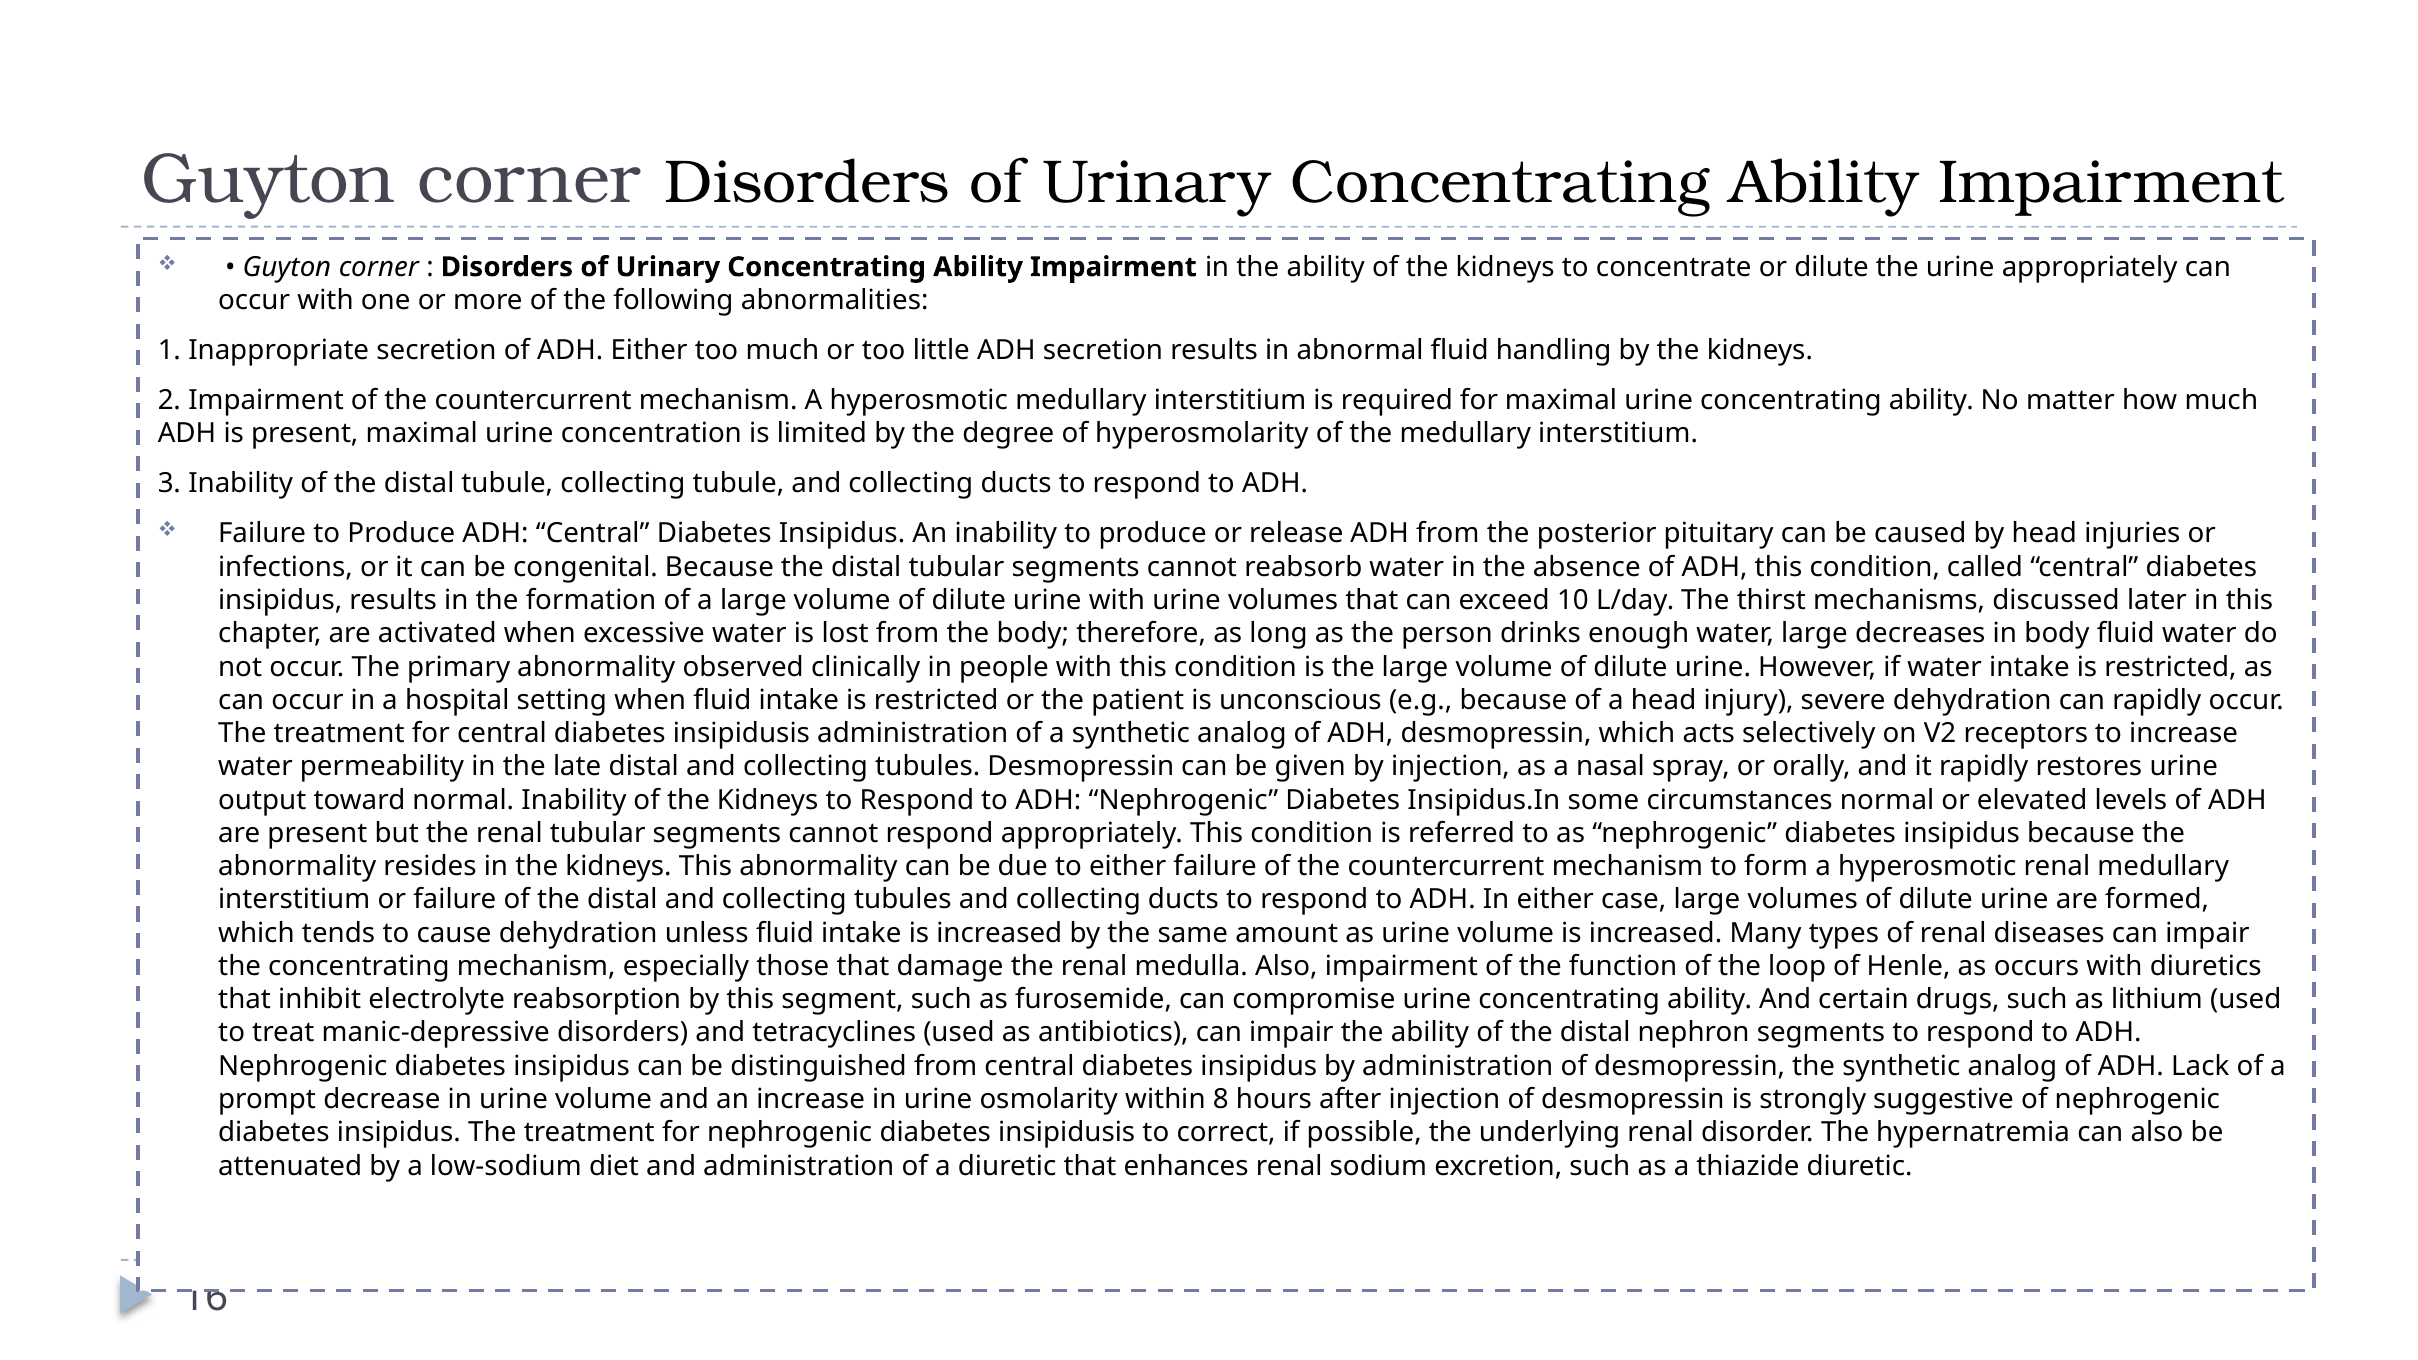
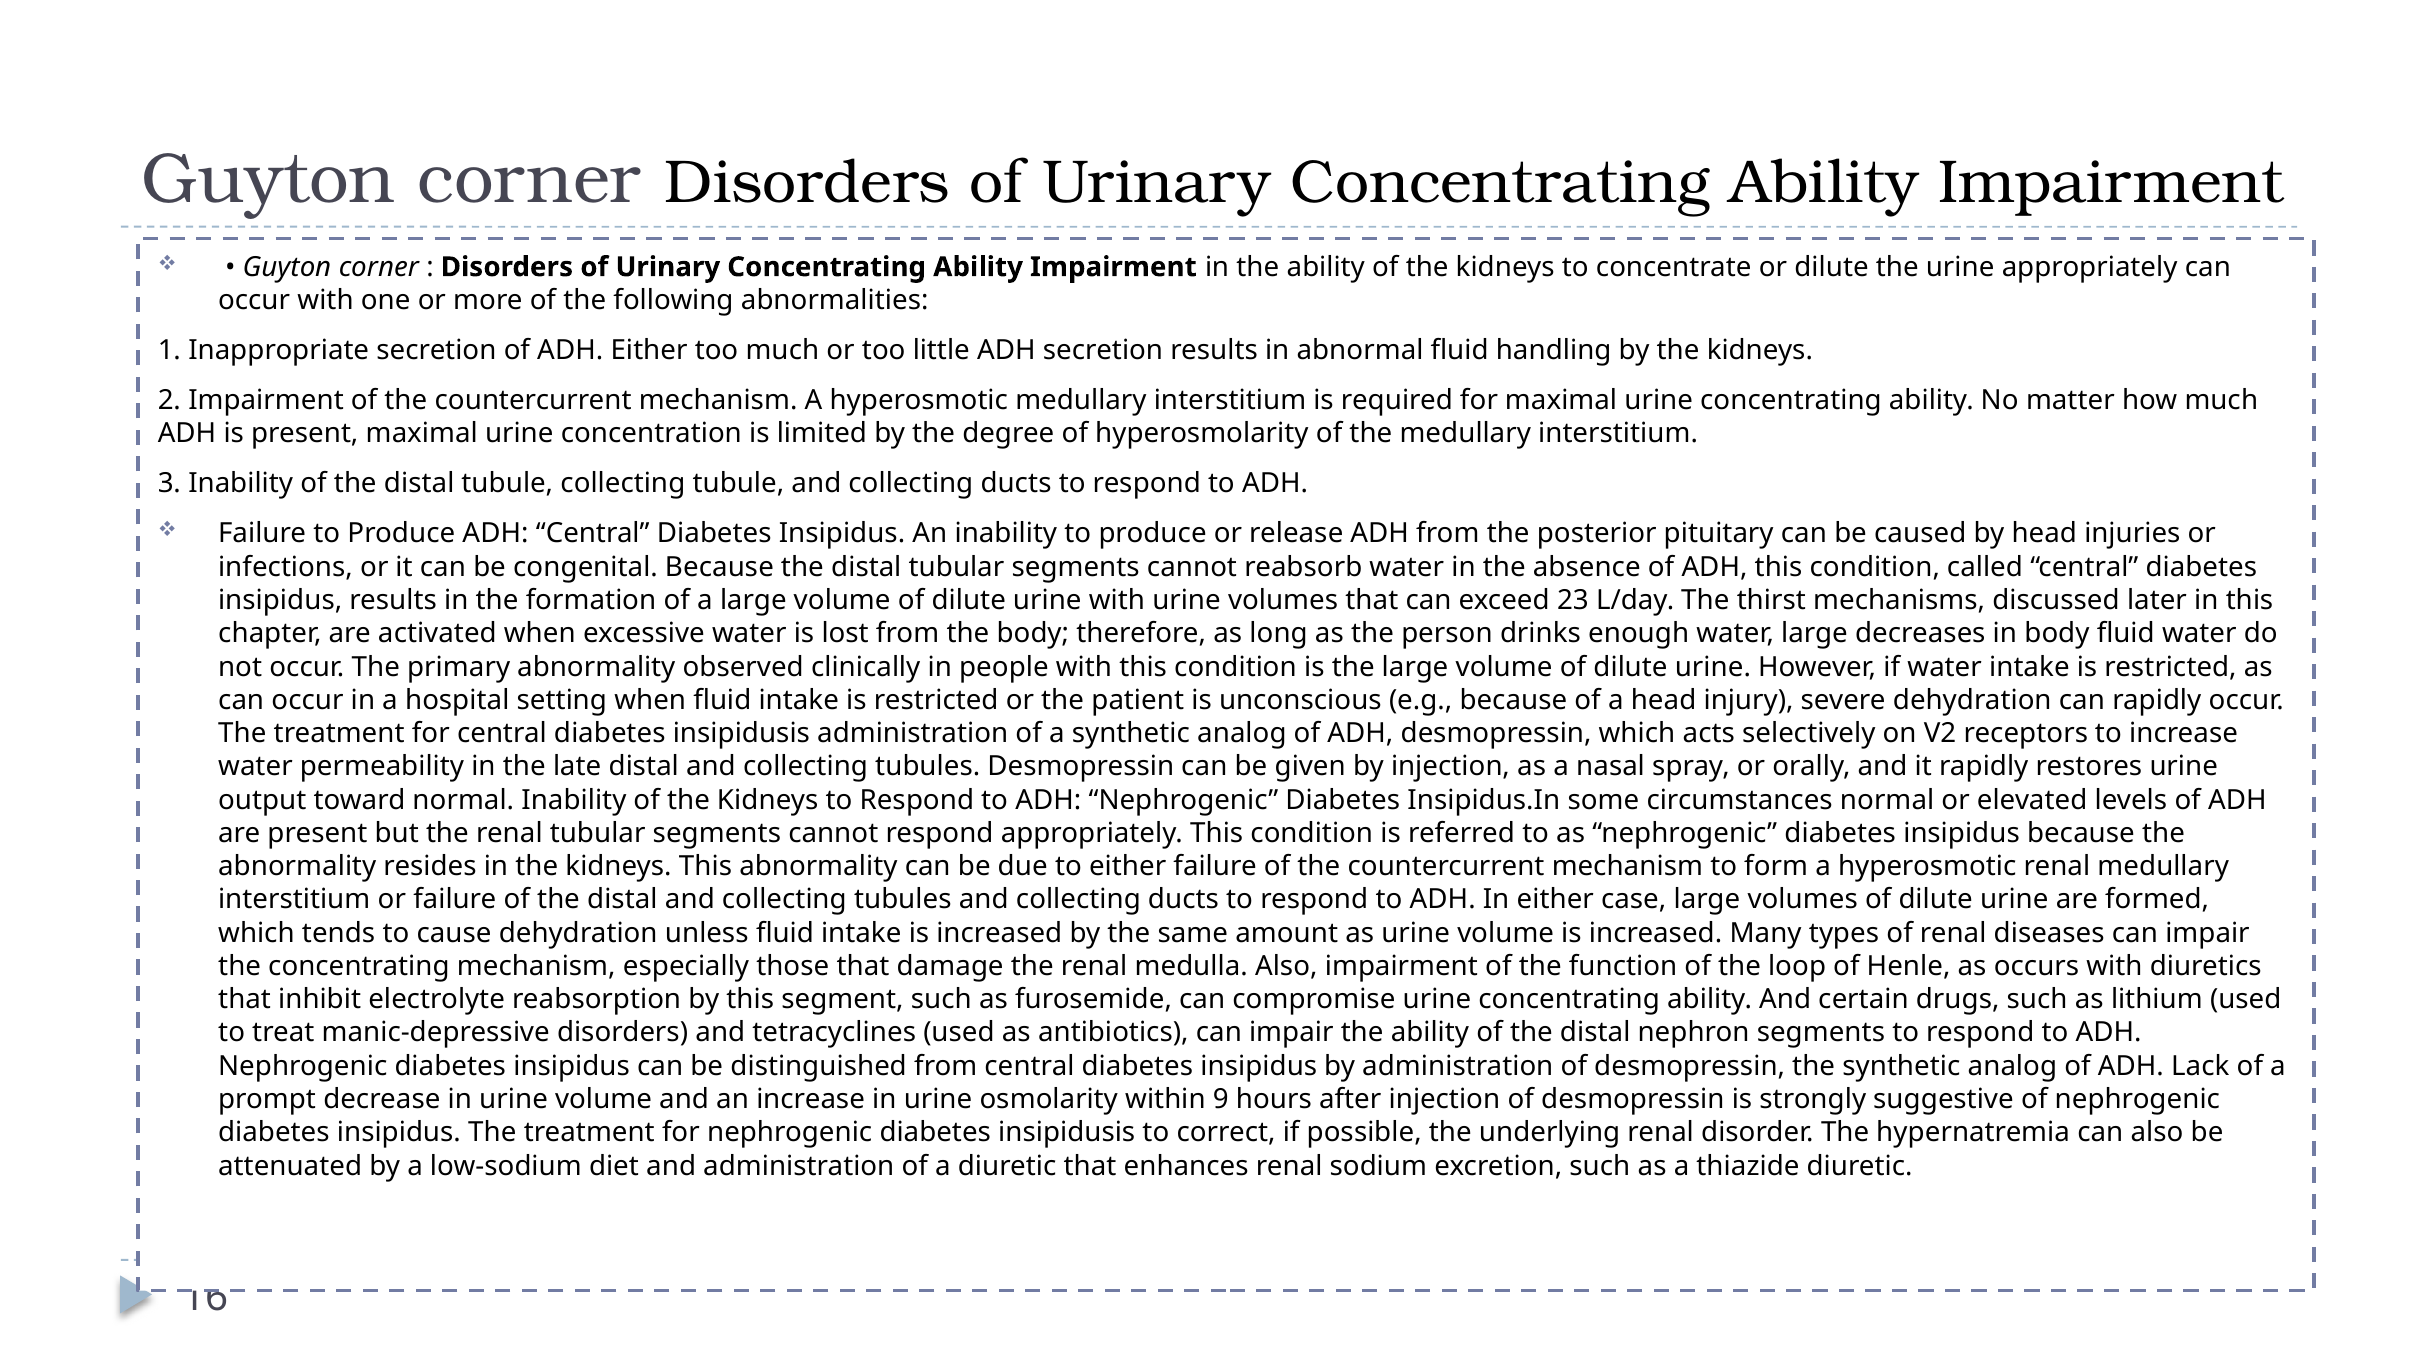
10: 10 -> 23 (1573, 601)
8: 8 -> 9 (1221, 1100)
